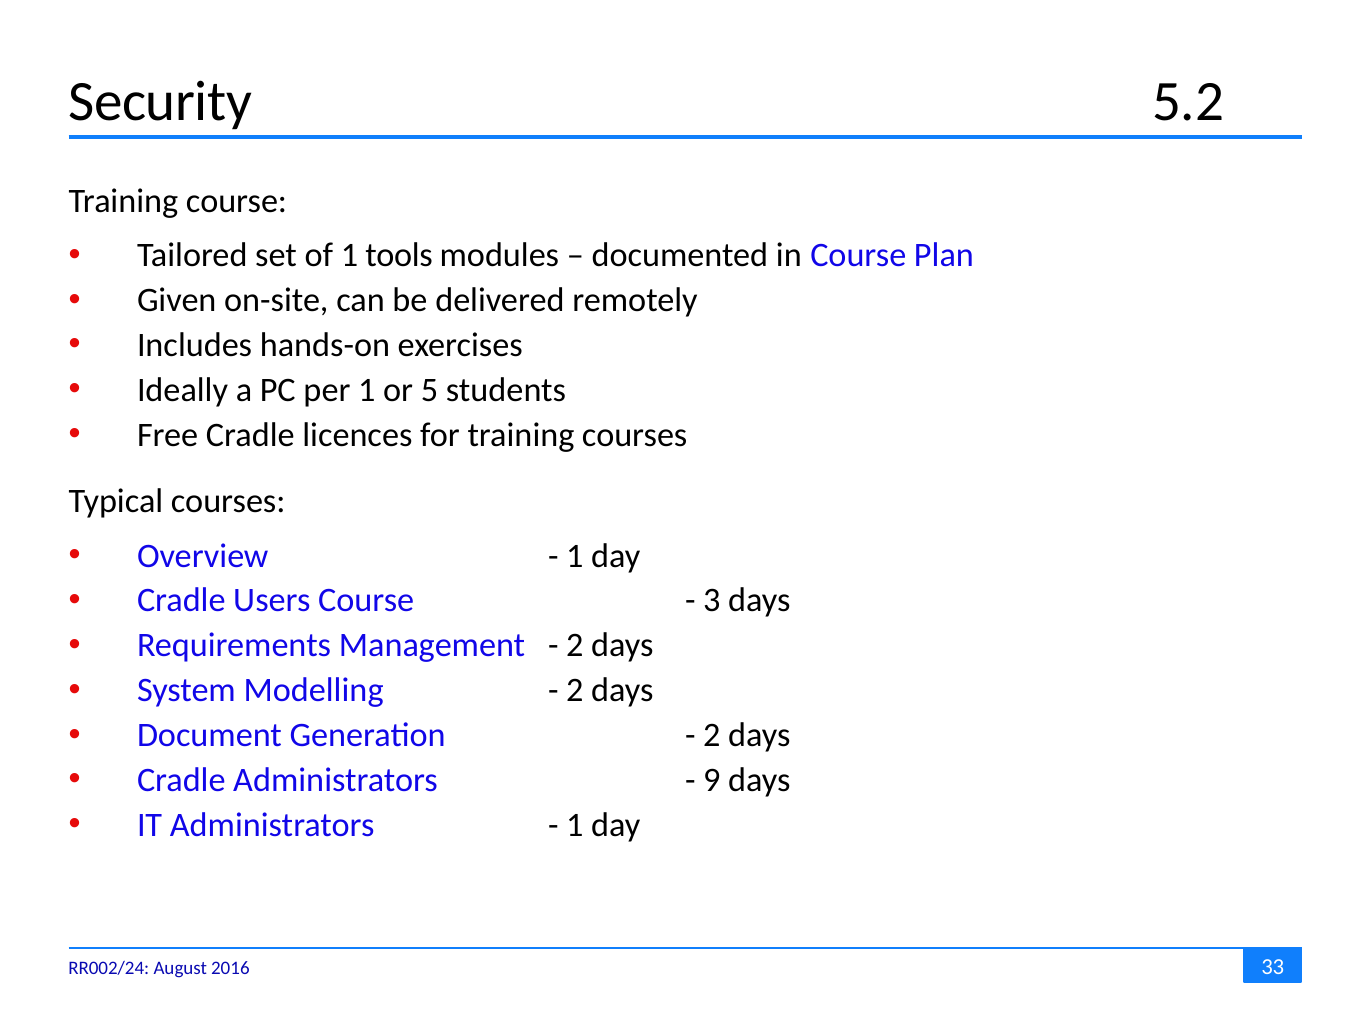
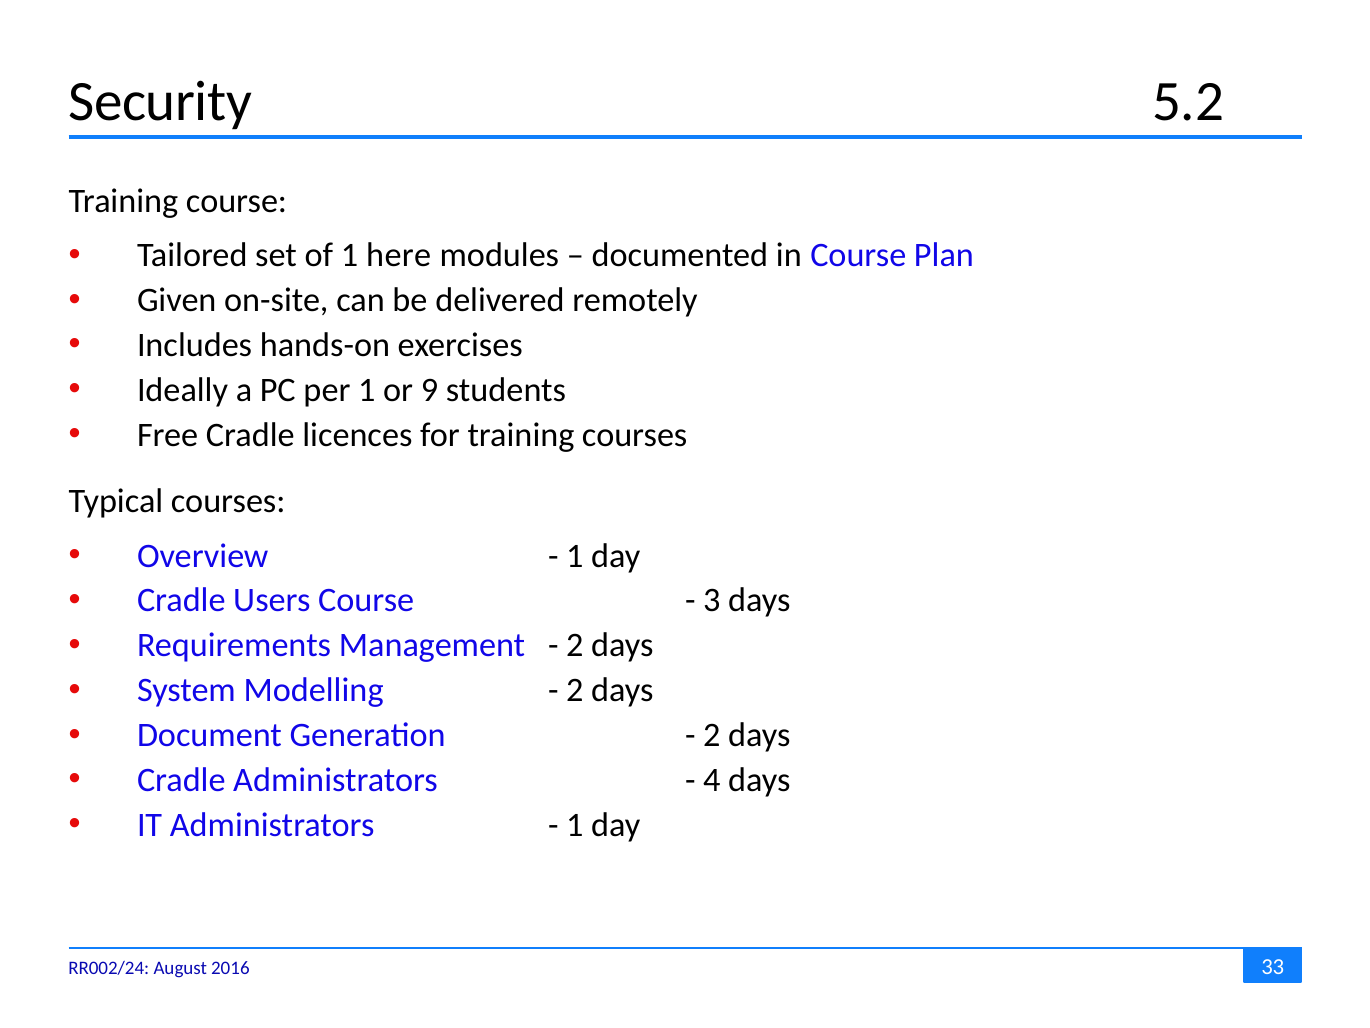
tools: tools -> here (399, 255)
5: 5 -> 9 (430, 390)
9: 9 -> 4 (712, 780)
